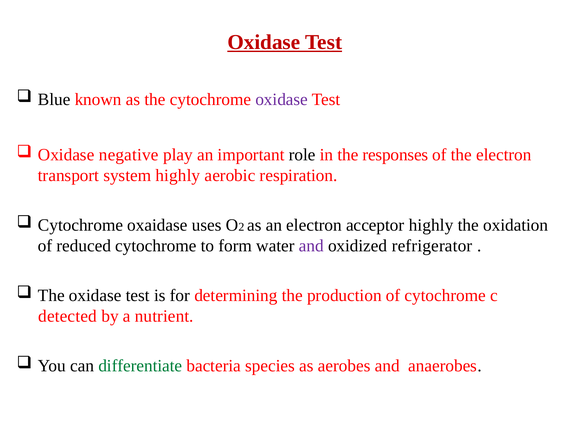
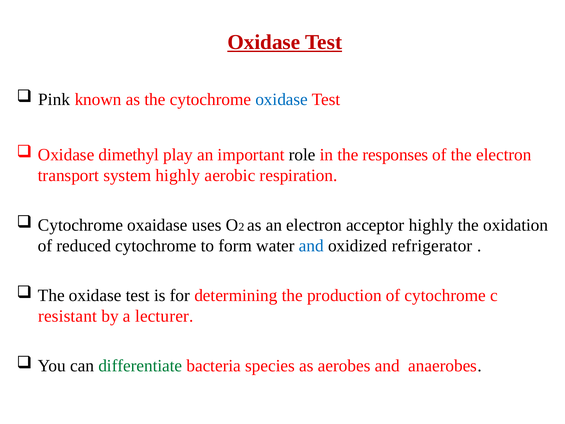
Blue: Blue -> Pink (54, 99)
oxidase colour: purple -> blue (282, 99)
negative: negative -> dimethyl (129, 155)
and colour: purple -> blue (311, 246)
detected: detected -> resistant (68, 316)
nutrient: nutrient -> lecturer (164, 316)
